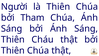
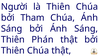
Cháu: Cháu -> Phán (42, 39)
